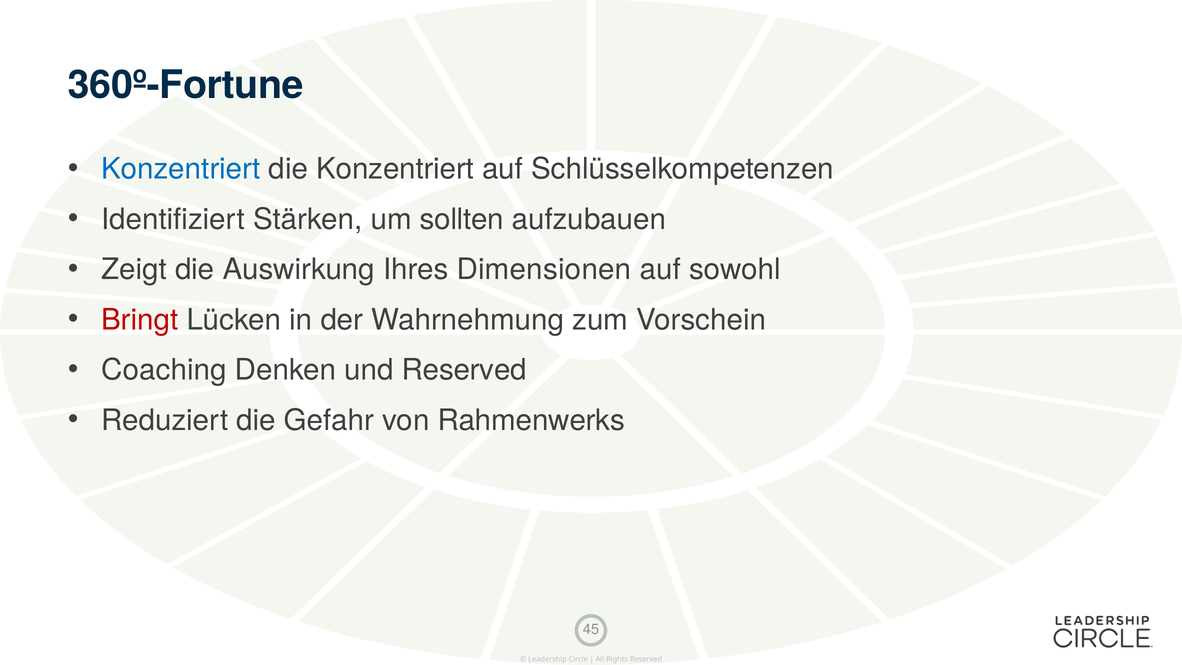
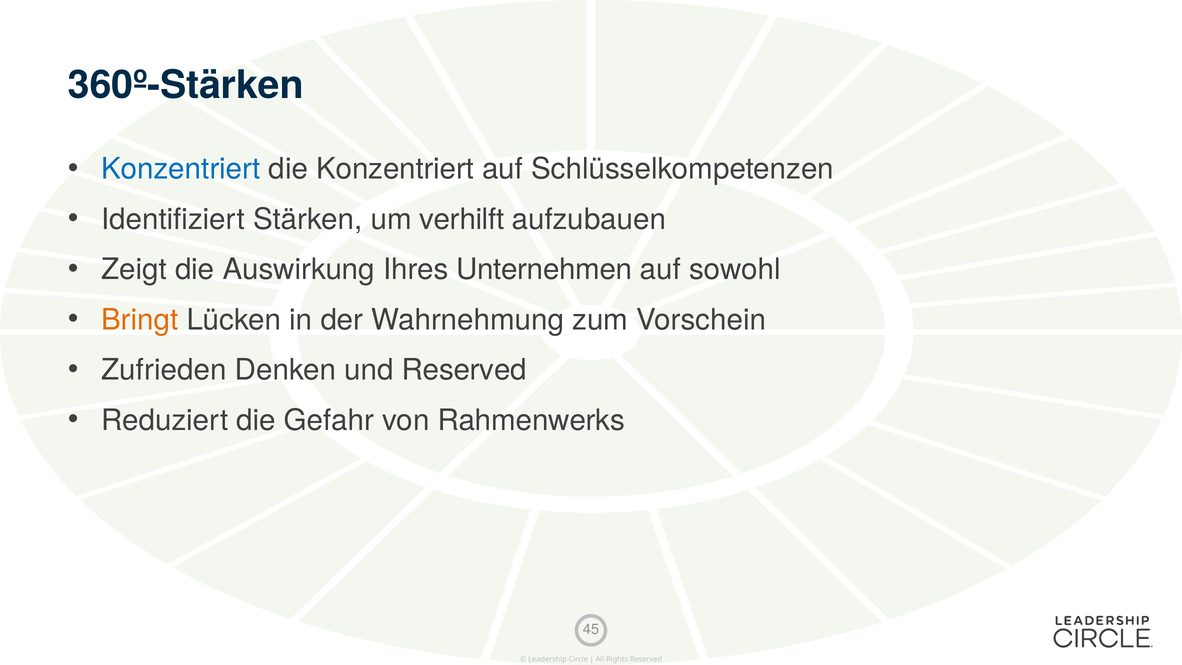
360º-Fortune: 360º-Fortune -> 360º-Stärken (186, 85)
sollten: sollten -> verhilft (462, 219)
Dimensionen: Dimensionen -> Unternehmen (544, 270)
Bringt colour: red -> orange (140, 320)
Coaching: Coaching -> Zufrieden (164, 370)
